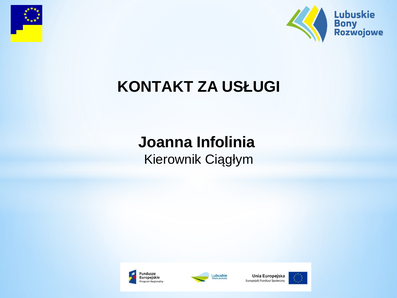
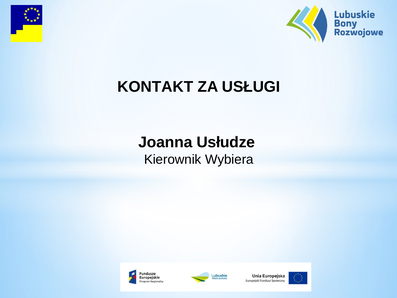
Infolinia: Infolinia -> Usłudze (226, 142)
Ciągłym: Ciągłym -> Wybiera (229, 159)
